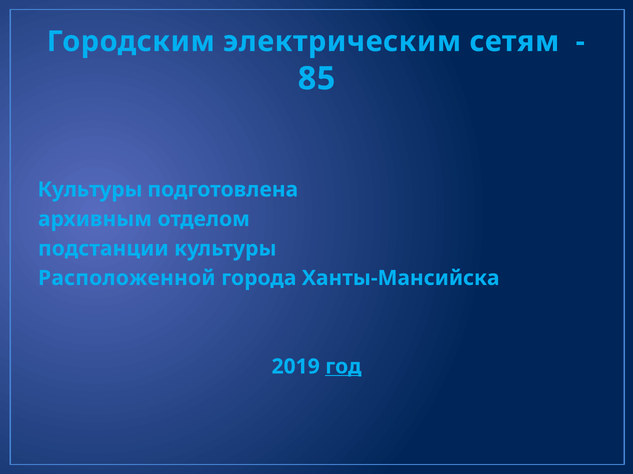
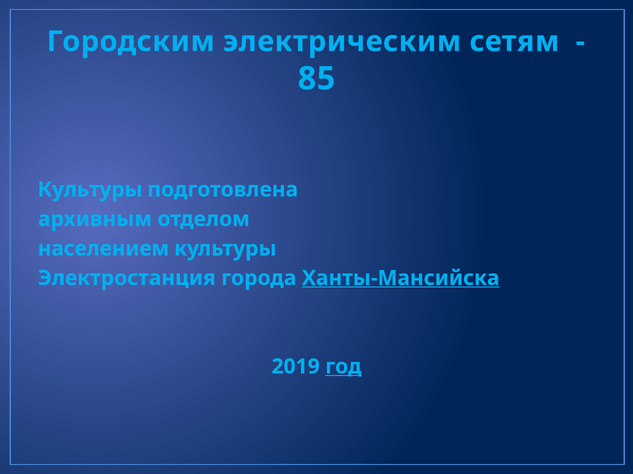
подстанции: подстанции -> населением (103, 249)
Расположенной: Расположенной -> Электростанция (127, 278)
Ханты-Мансийска underline: none -> present (401, 278)
